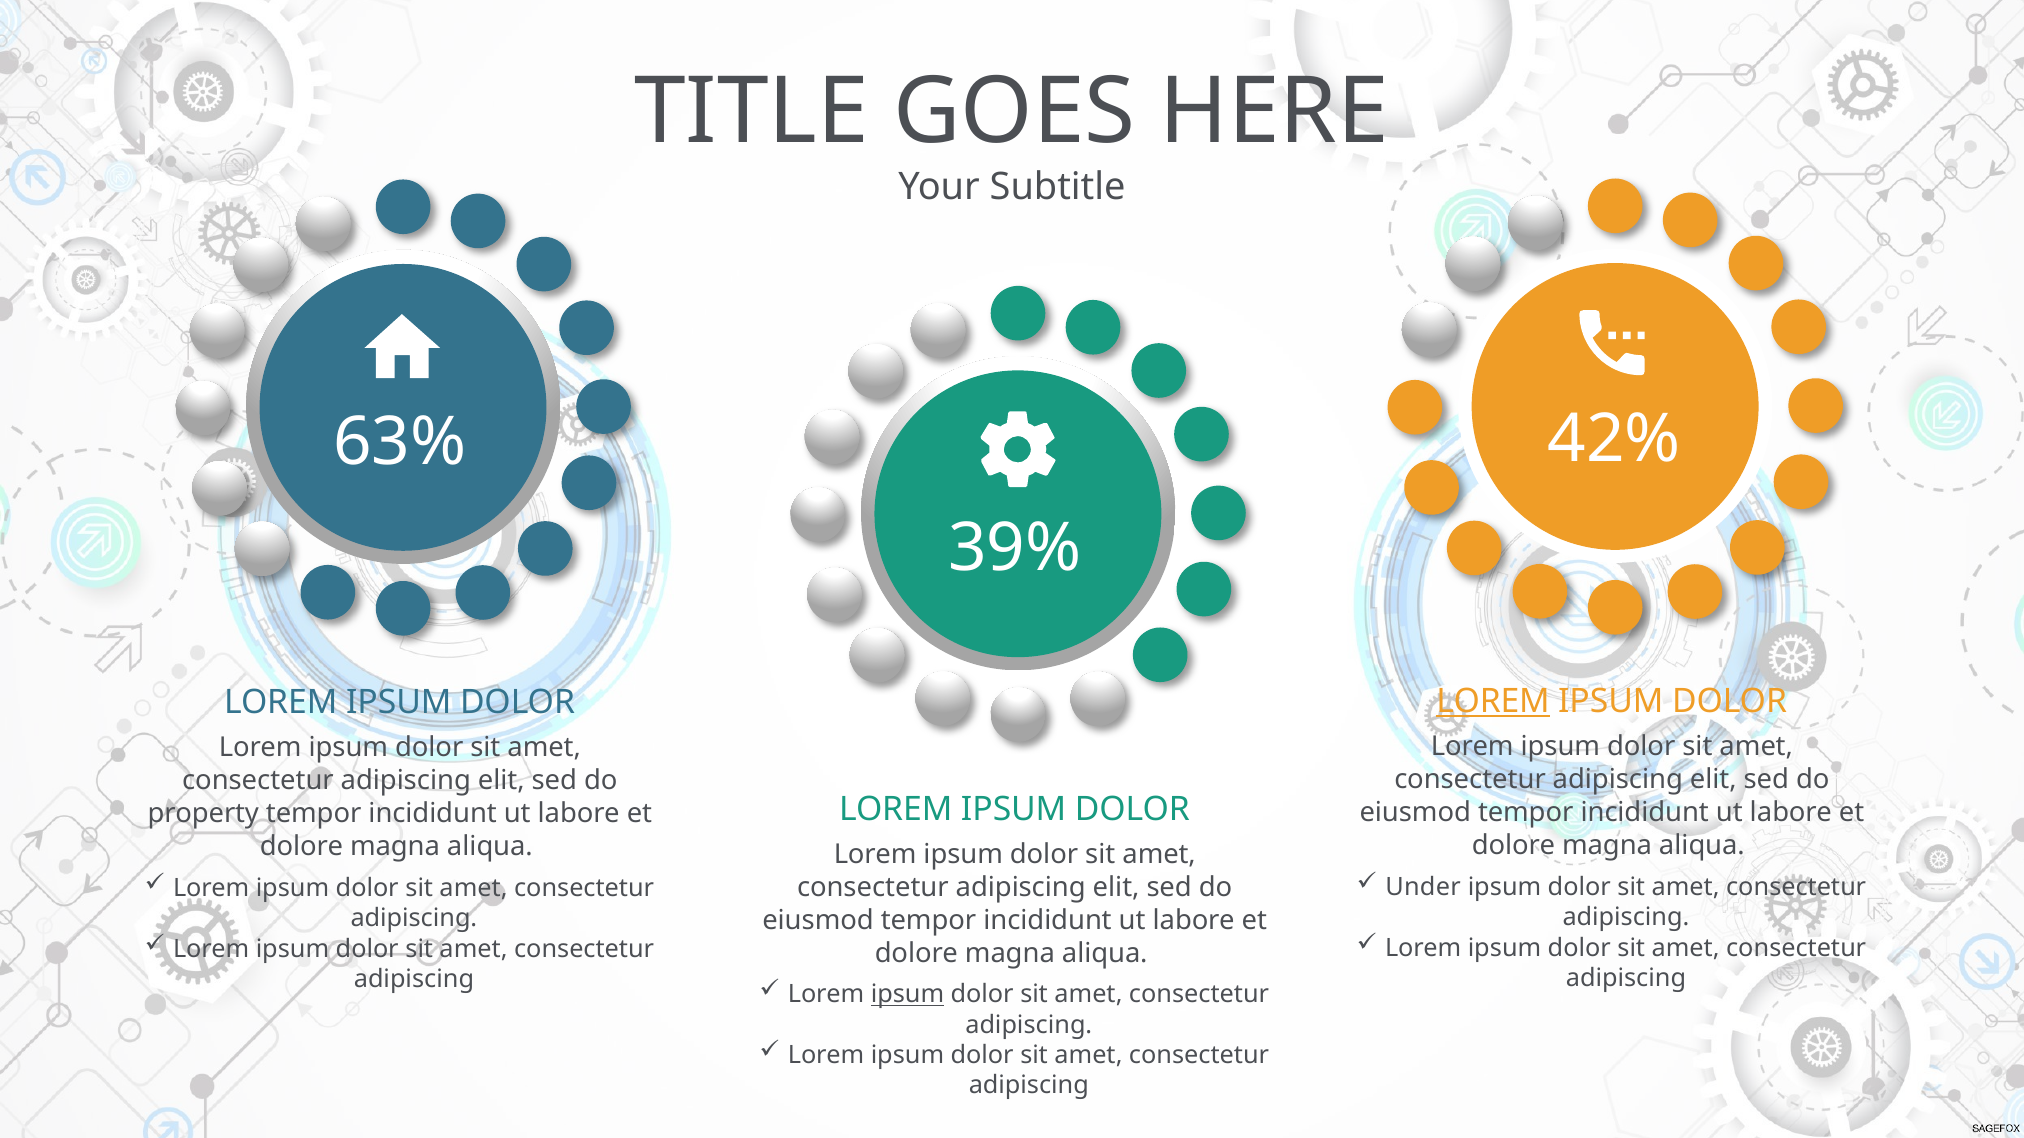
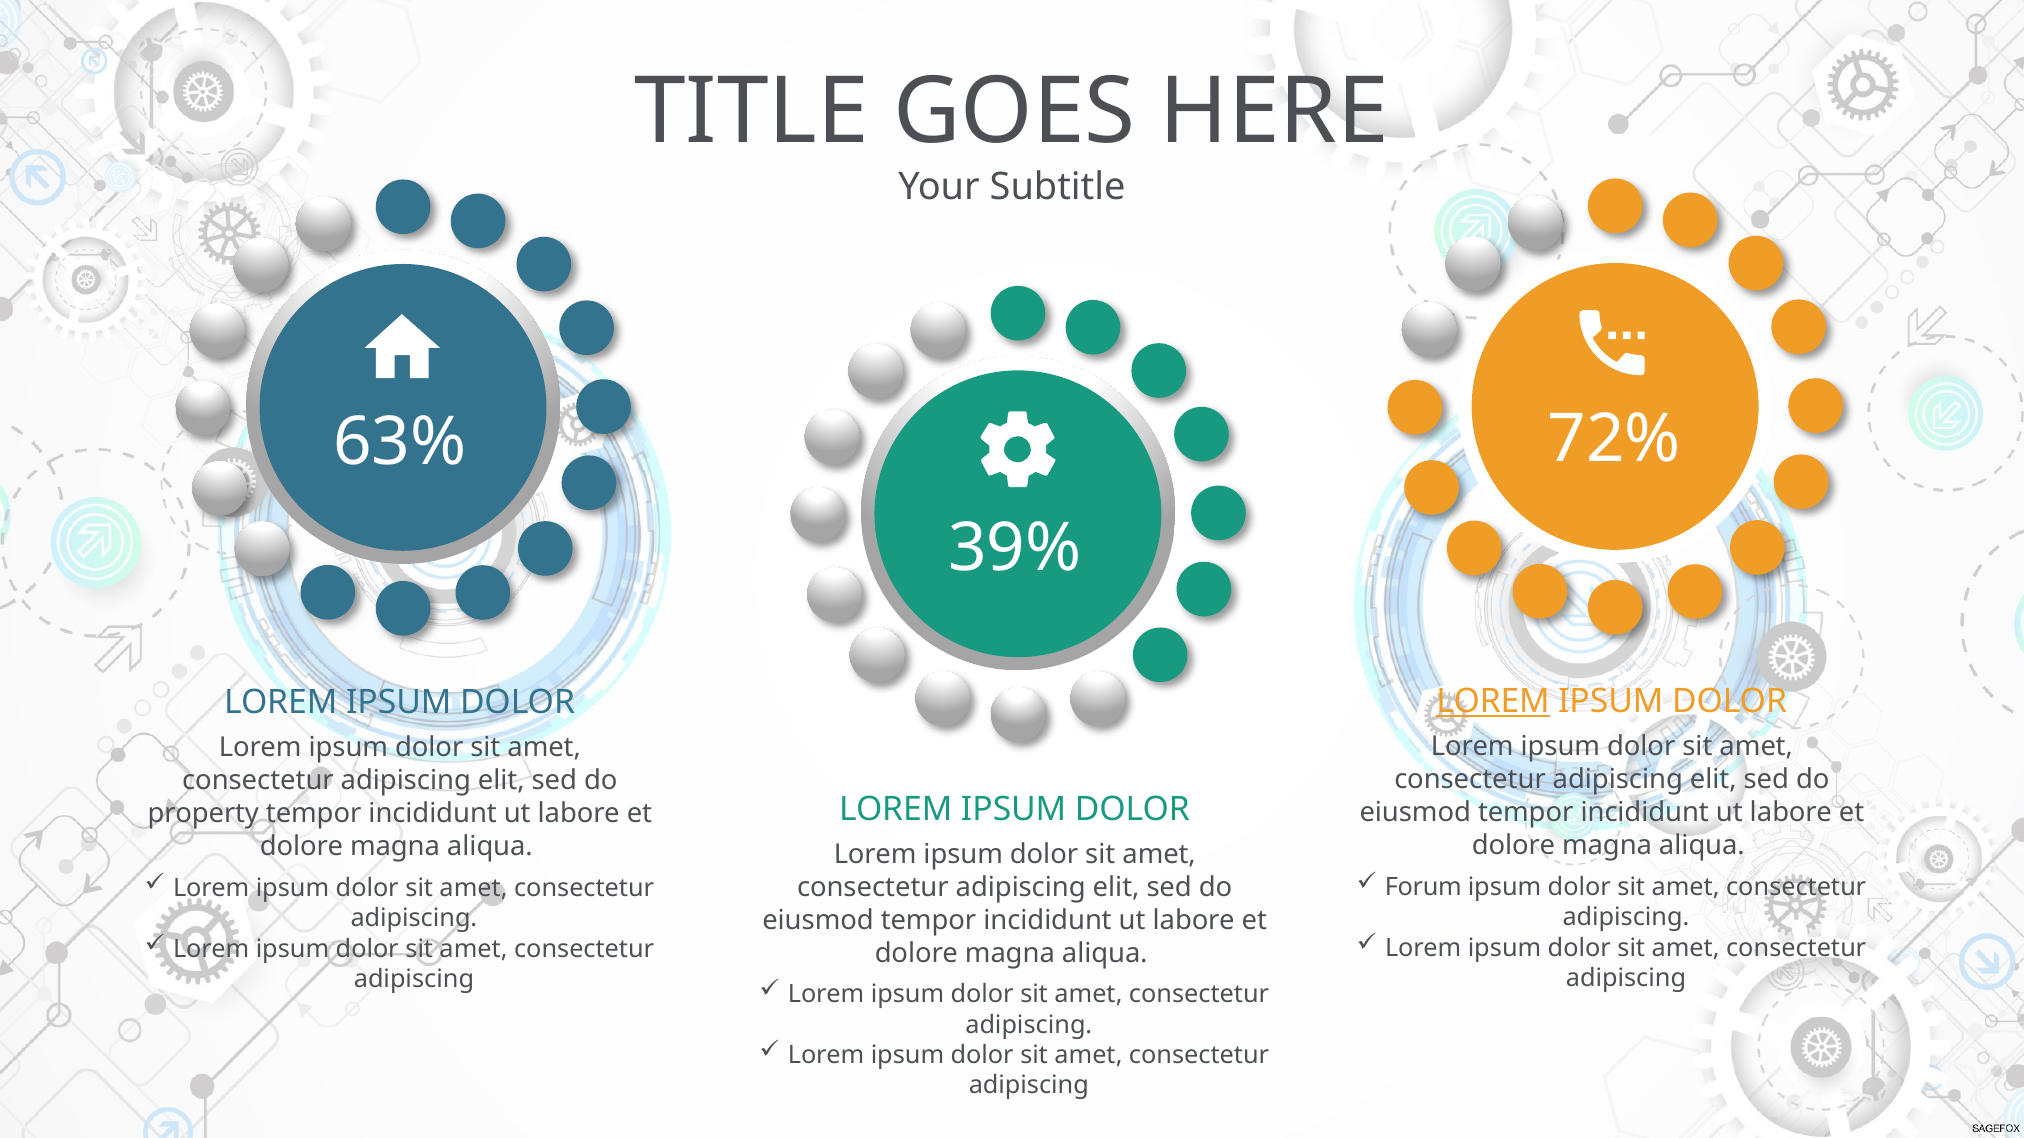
42%: 42% -> 72% (1614, 440)
Under: Under -> Forum (1423, 888)
ipsum underline: present -> none (908, 995)
